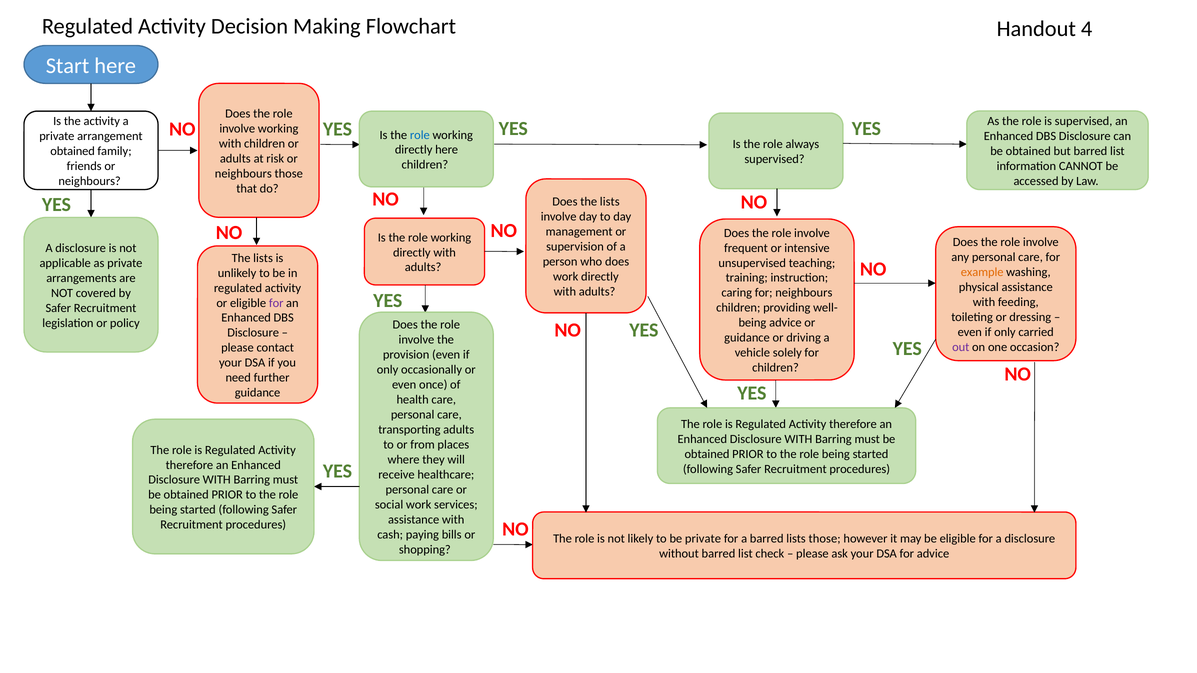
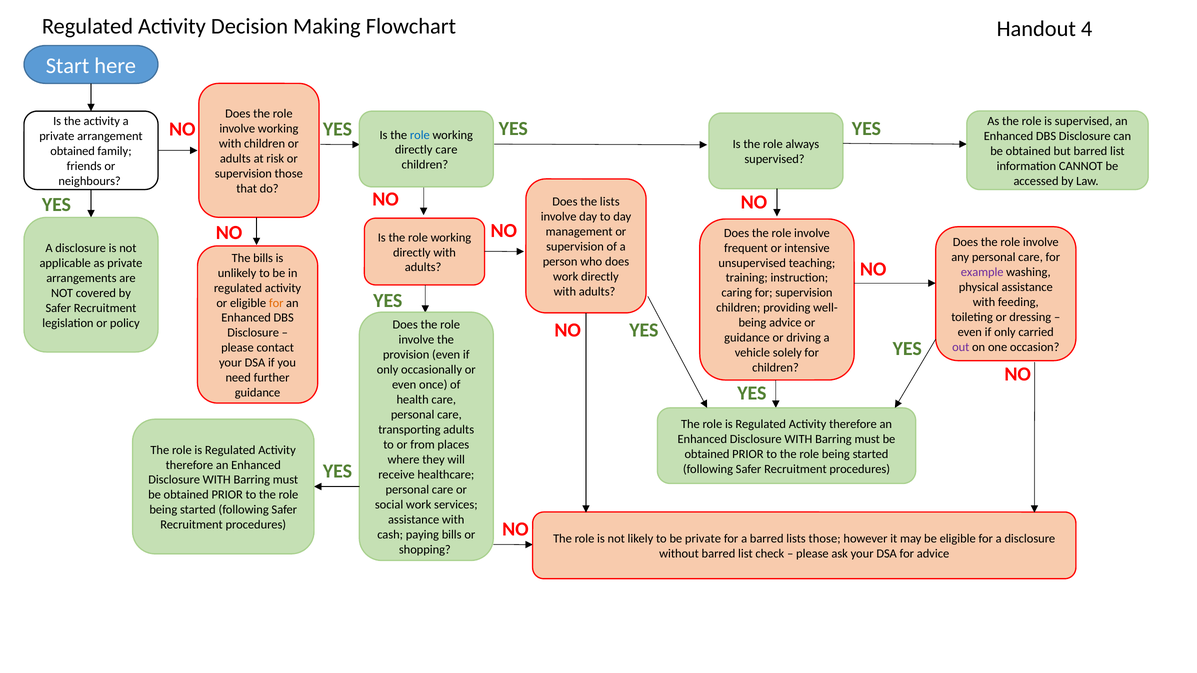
directly here: here -> care (446, 150)
neighbours: neighbours -> supervision (243, 174)
lists: lists -> bills (263, 258)
example colour: orange -> purple (982, 272)
for neighbours: neighbours -> supervision (804, 293)
for colour: purple -> orange (276, 303)
